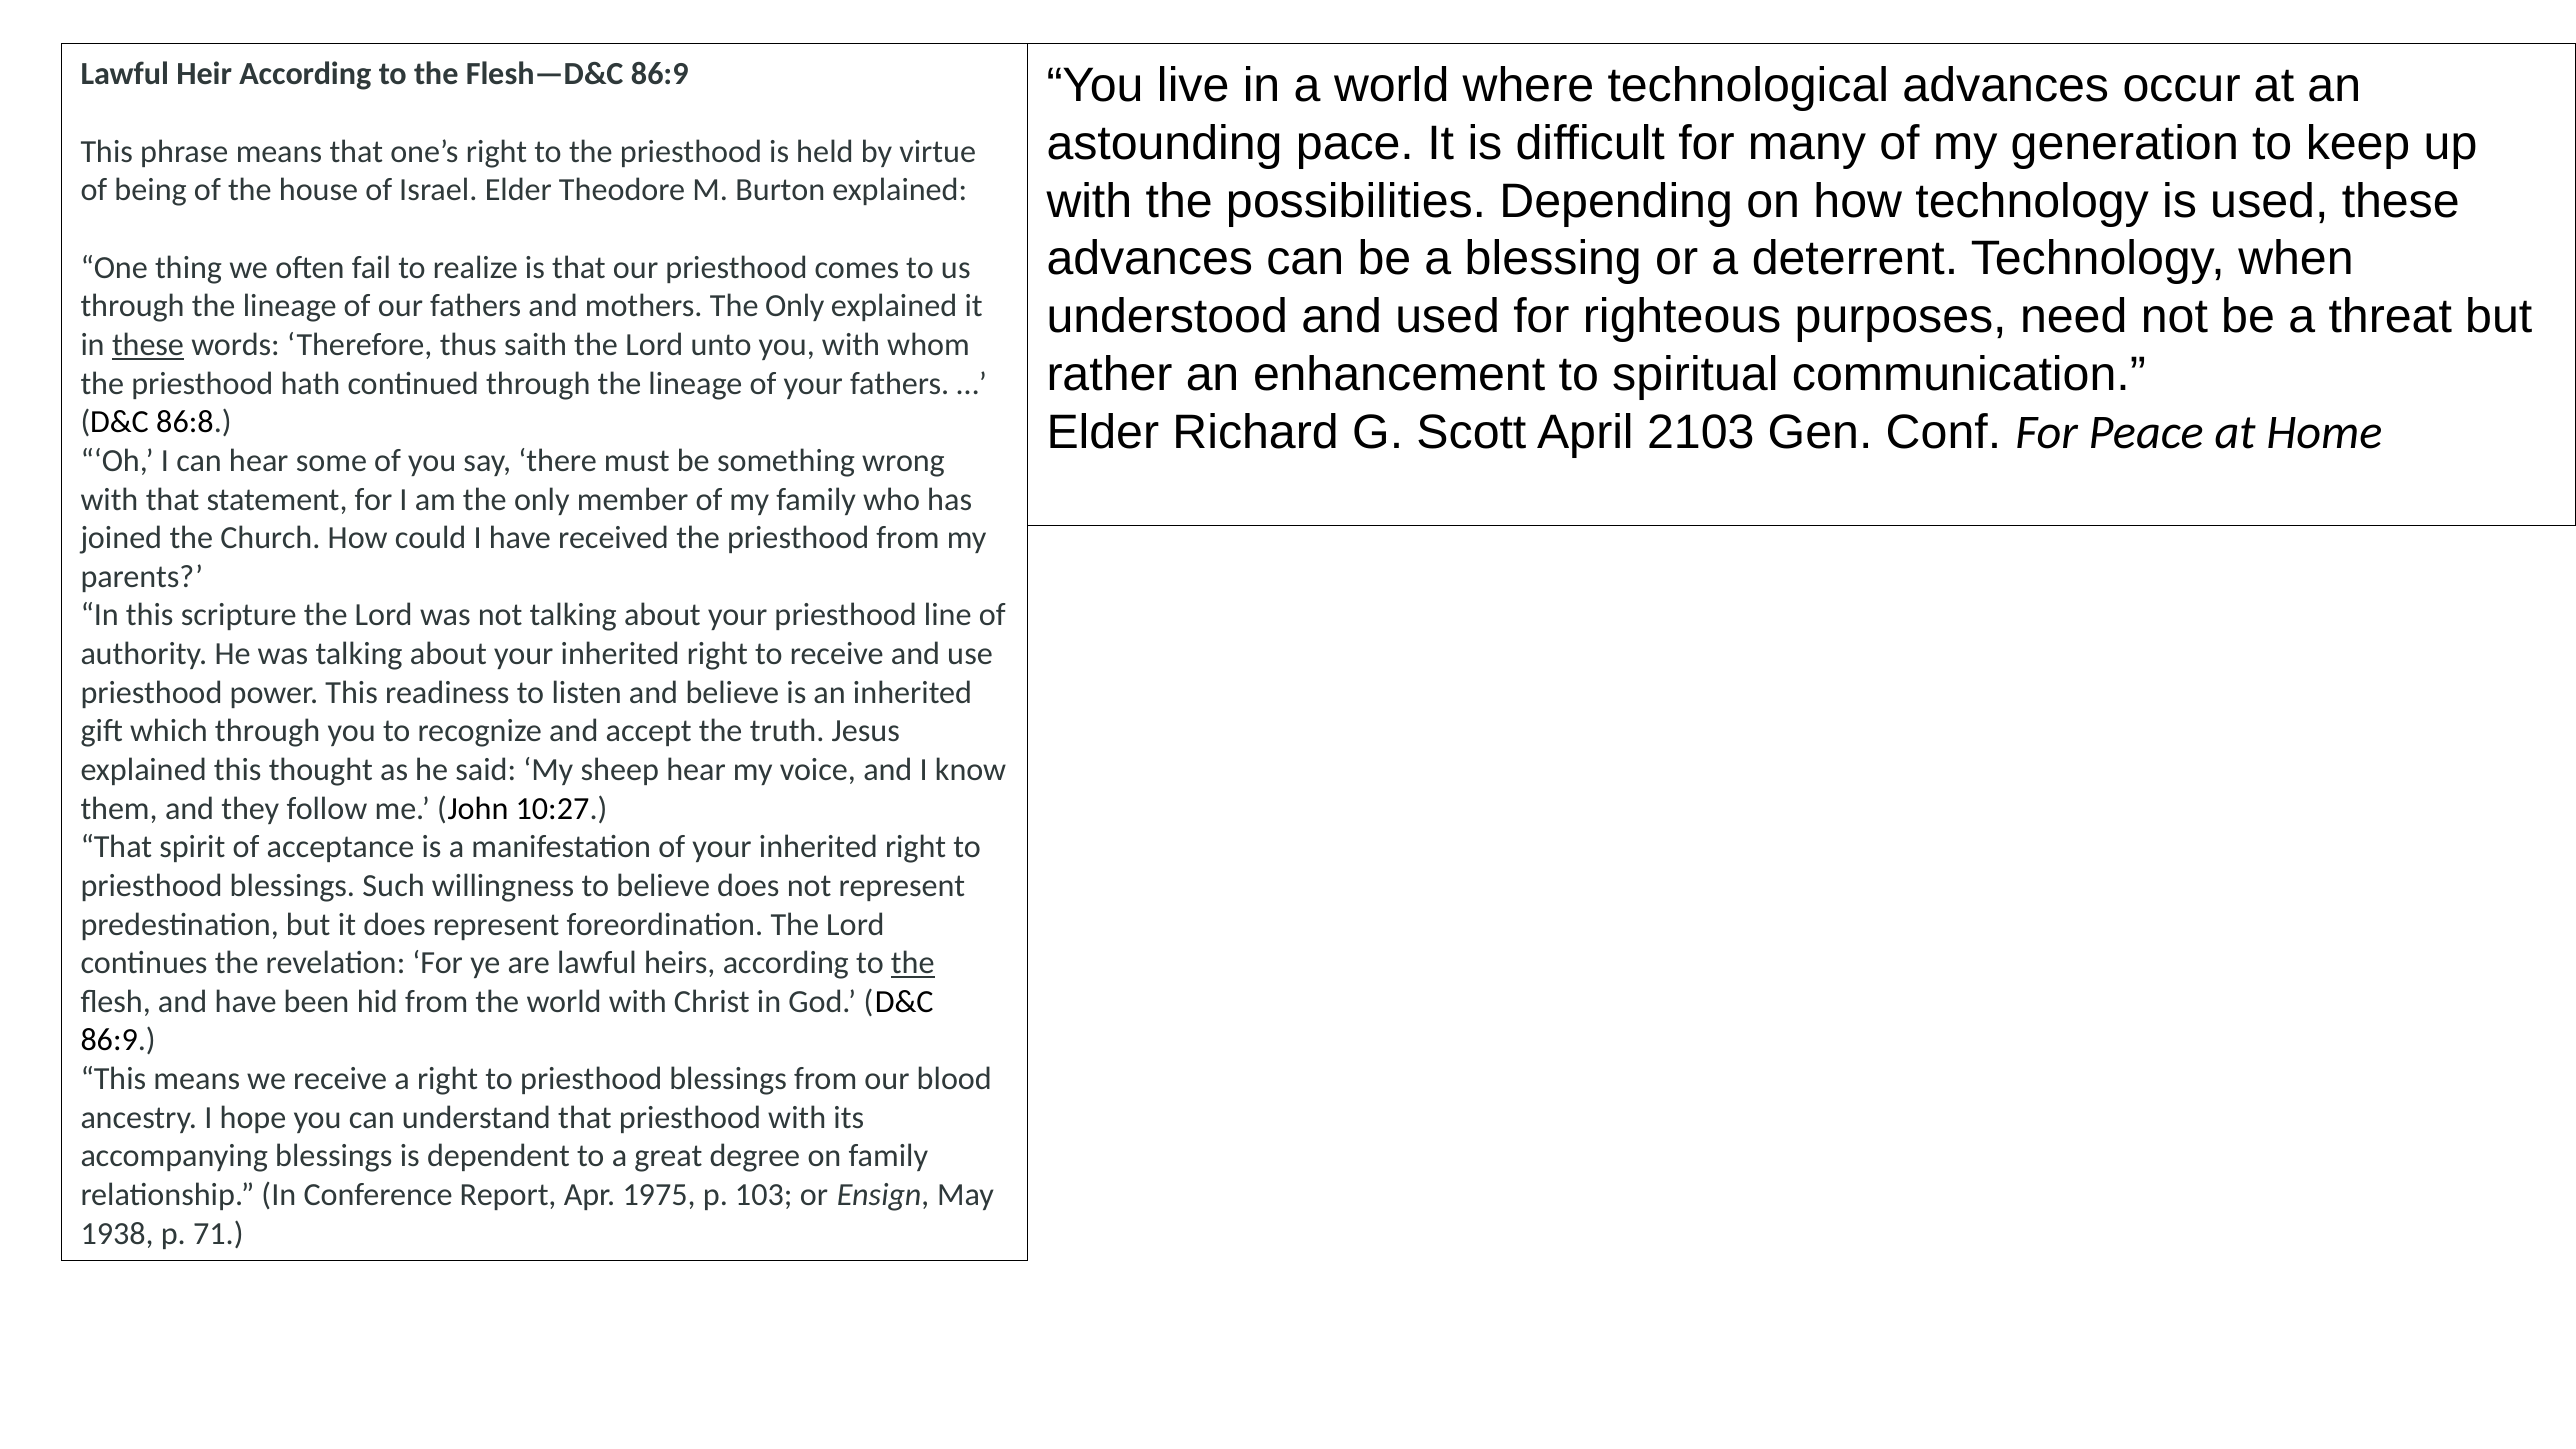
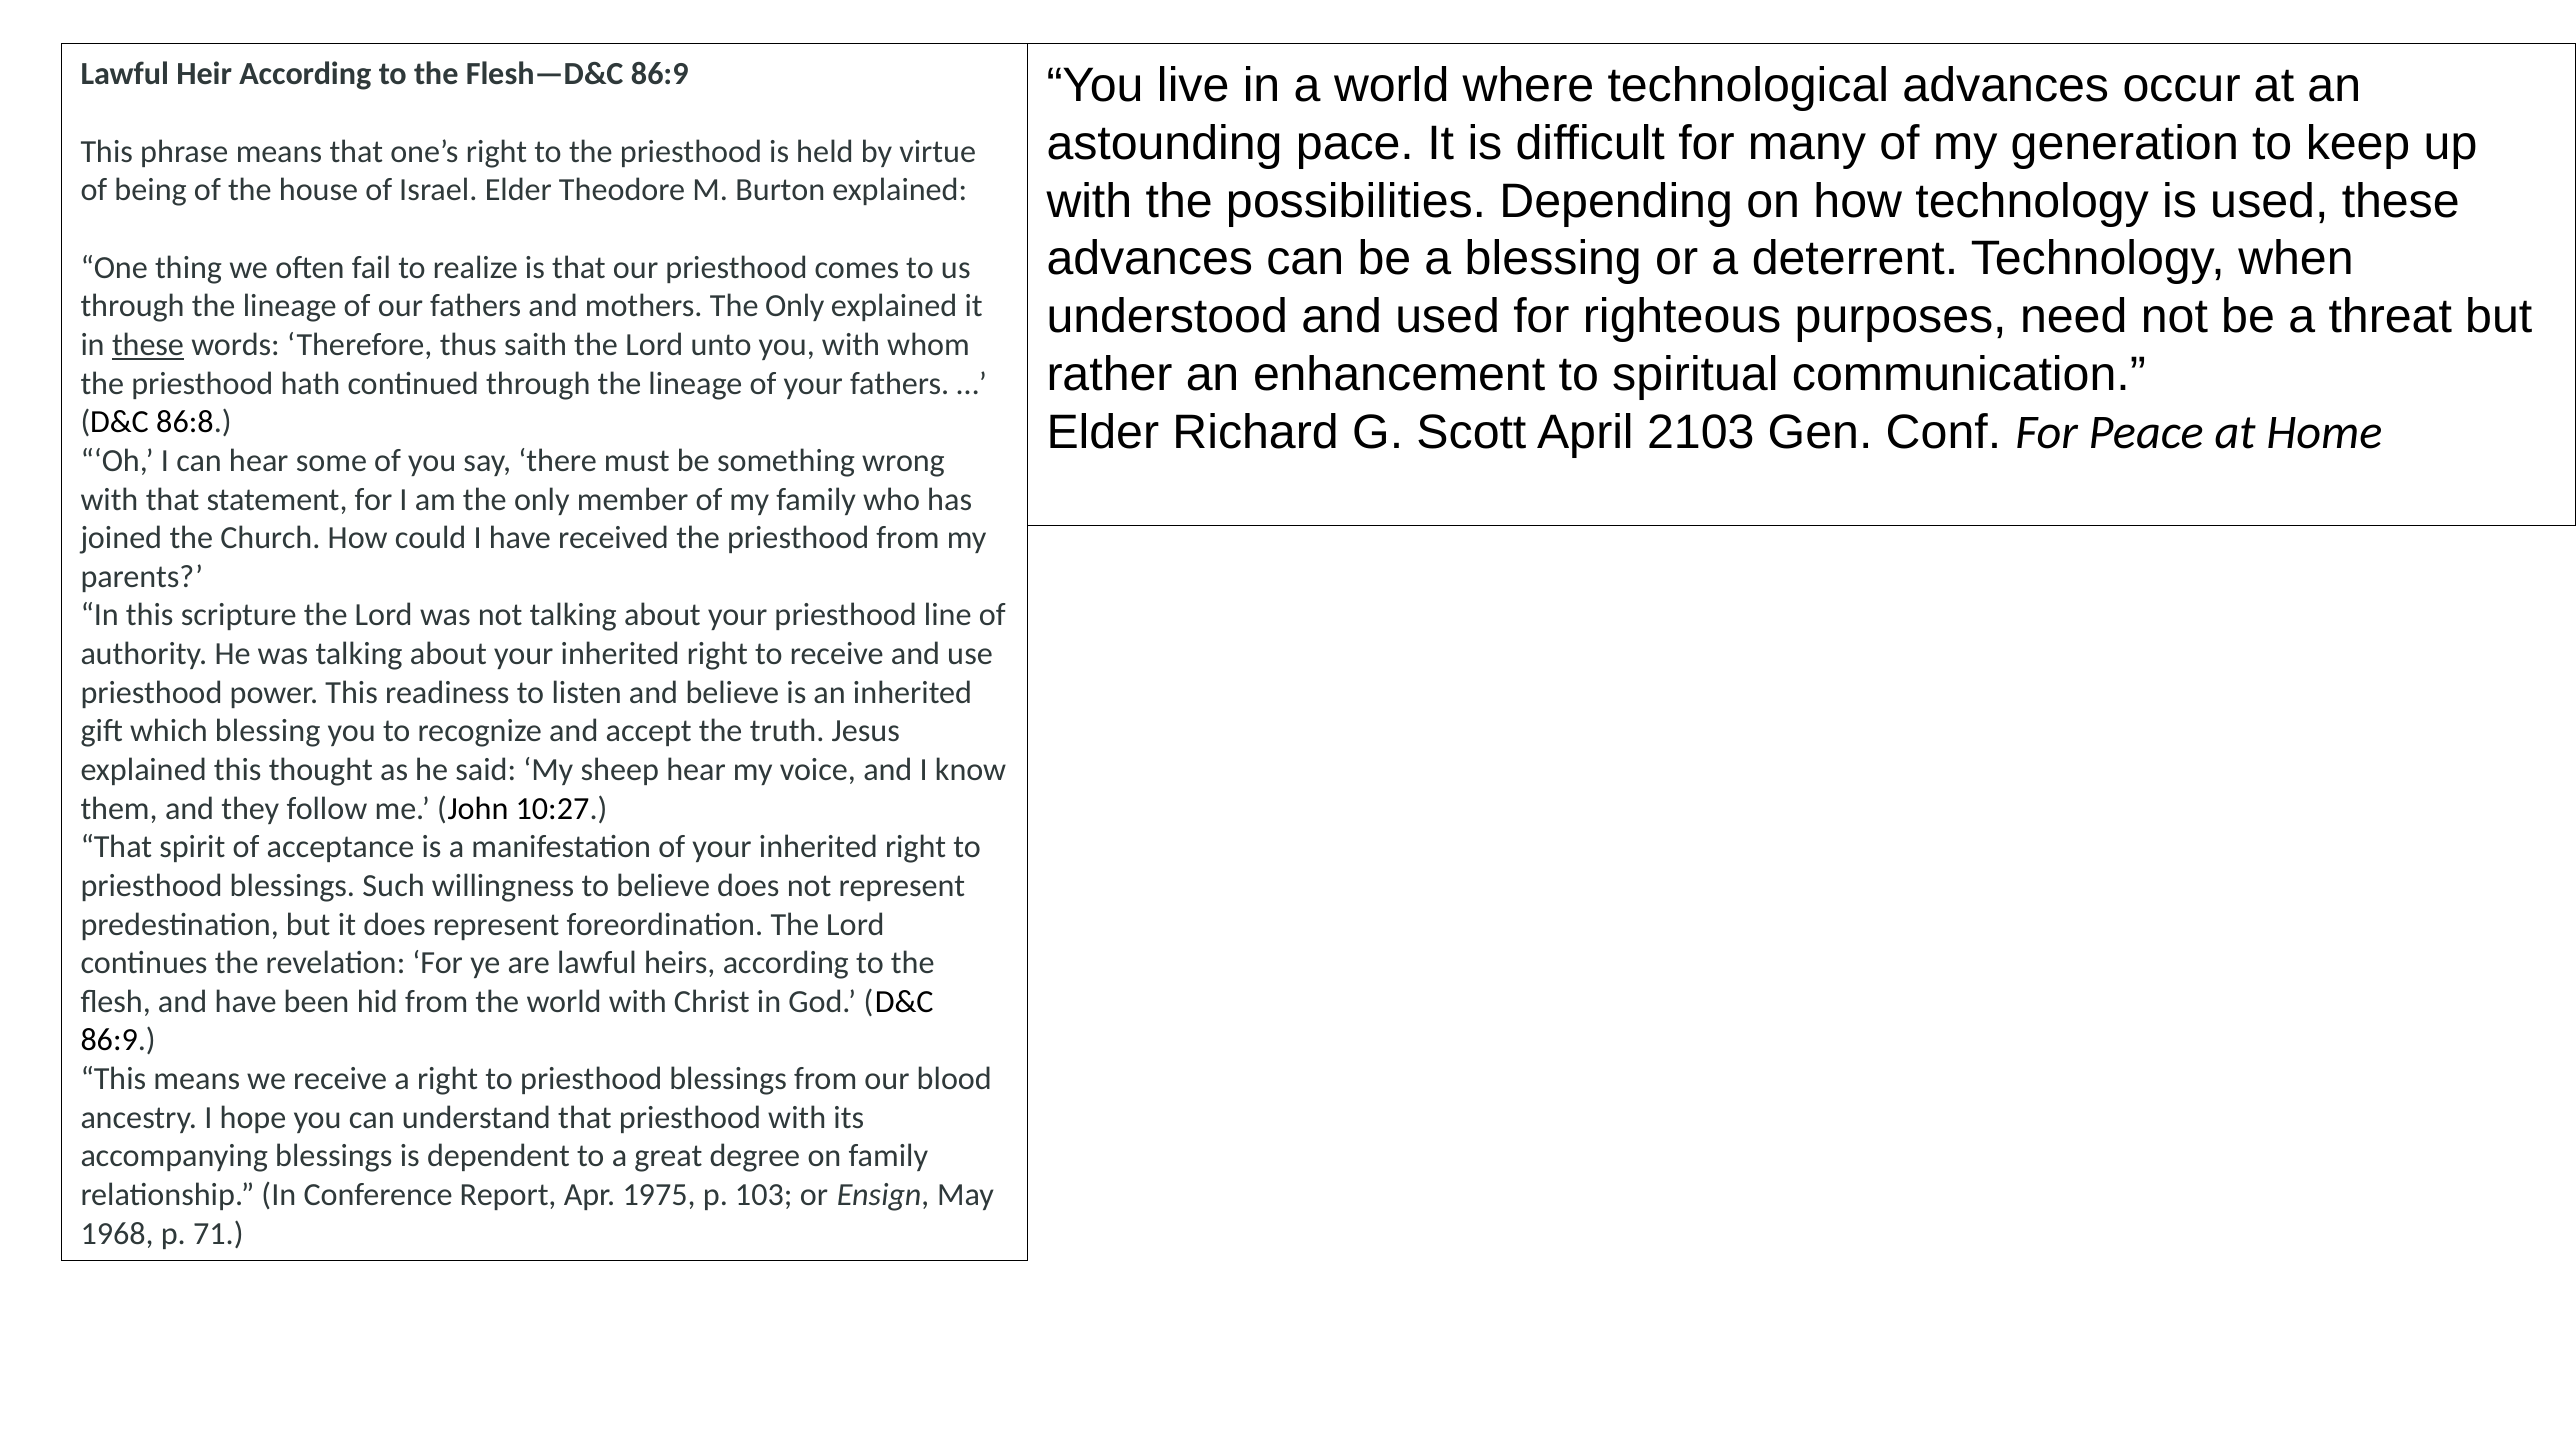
which through: through -> blessing (268, 731)
the underline: present -> none (913, 963)
1938: 1938 -> 1968 (117, 1234)
